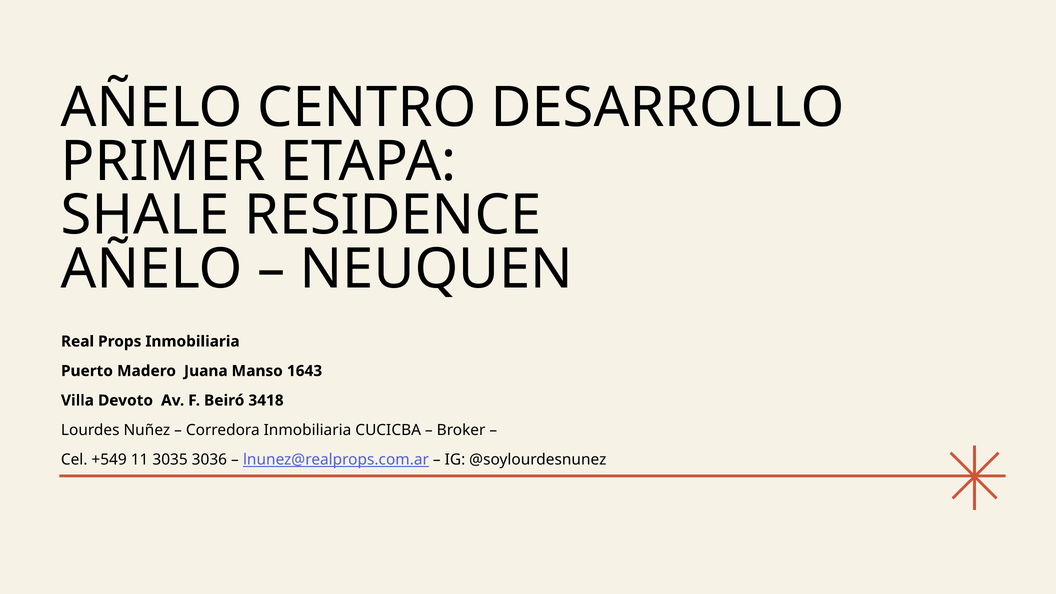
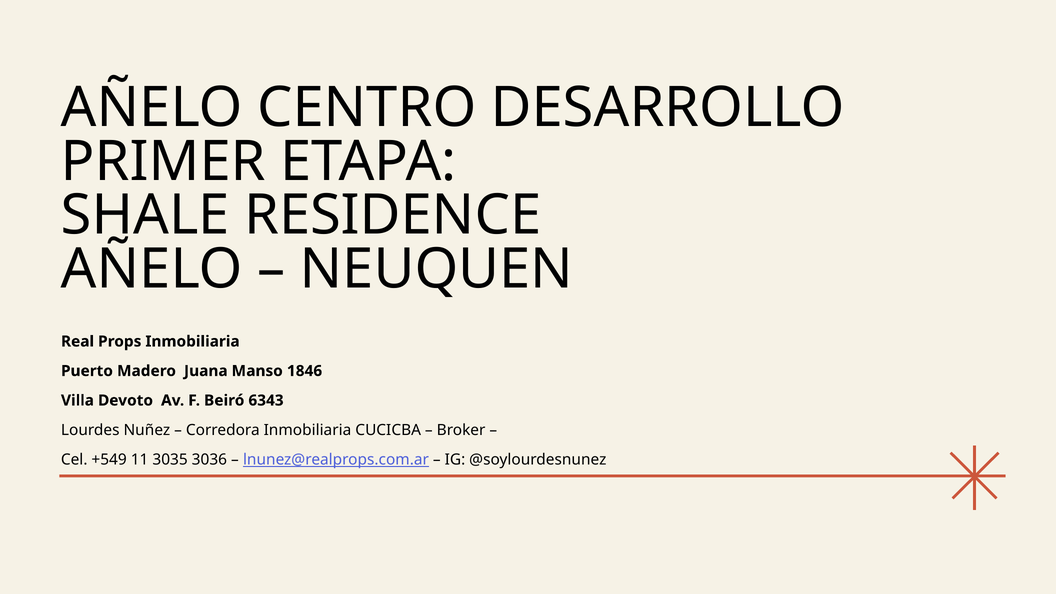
1643: 1643 -> 1846 (305, 371)
3418: 3418 -> 6343 (266, 400)
